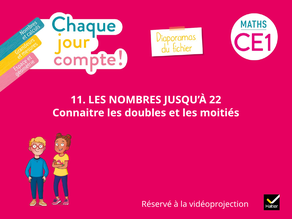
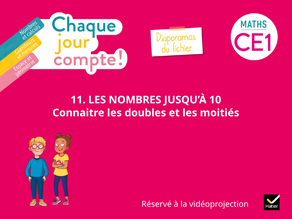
22: 22 -> 10 (215, 100)
